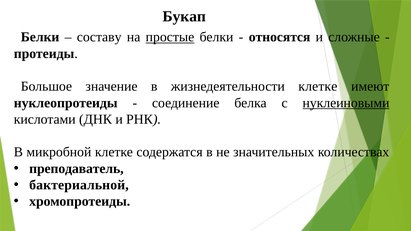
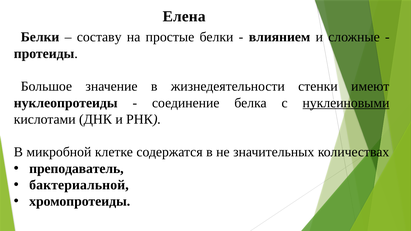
Букап: Букап -> Елена (184, 16)
простые underline: present -> none (170, 37)
относятся: относятся -> влиянием (280, 37)
жизнедеятельности клетке: клетке -> стенки (318, 86)
